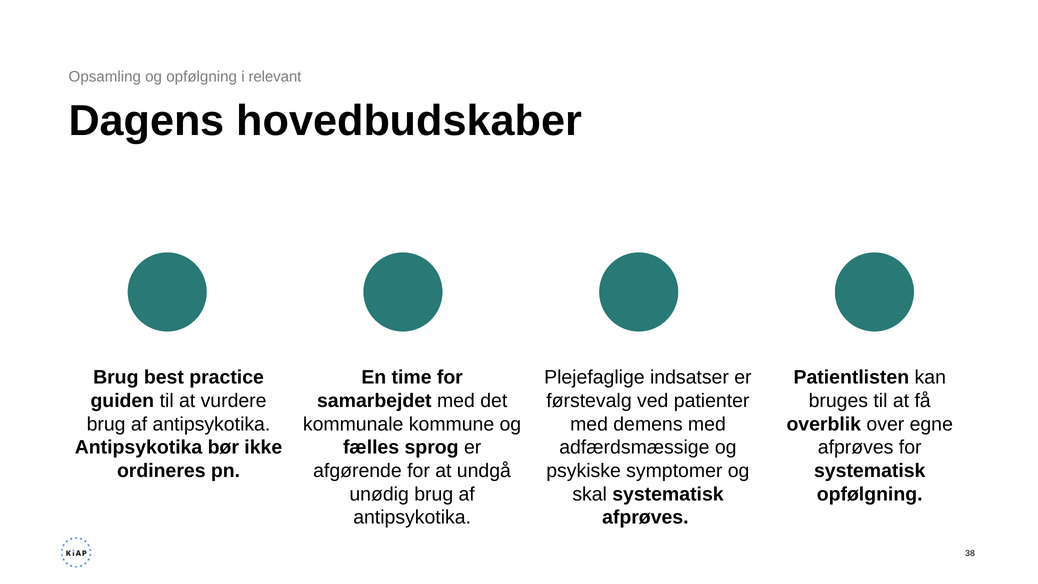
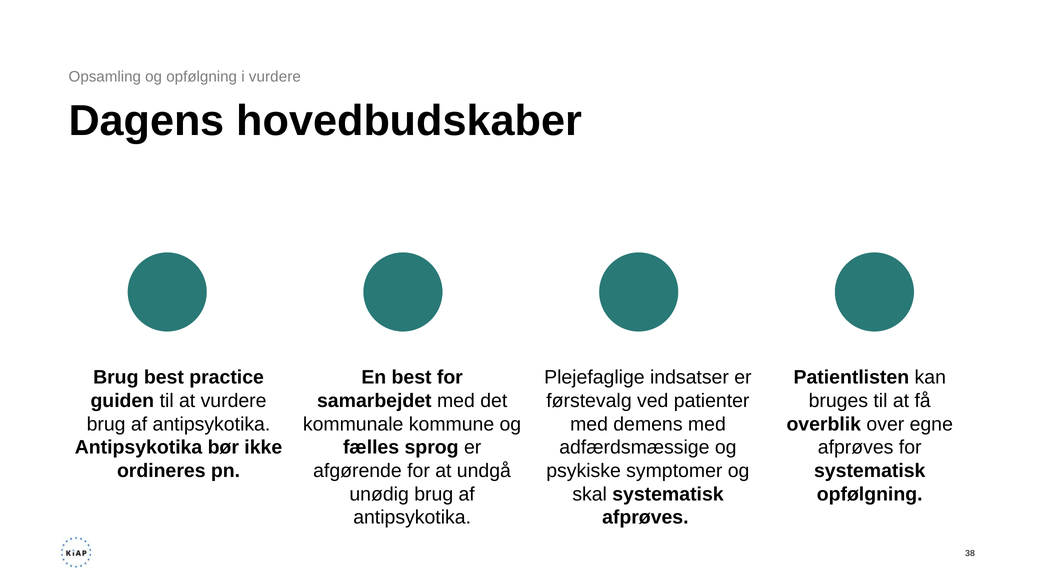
i relevant: relevant -> vurdere (275, 77)
En time: time -> best (412, 377)
